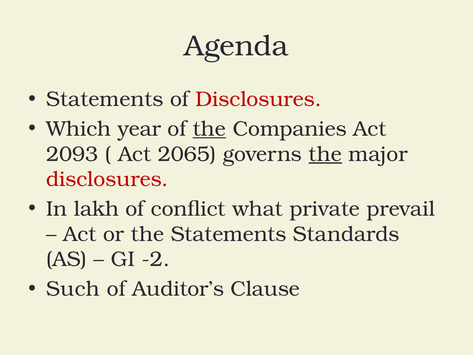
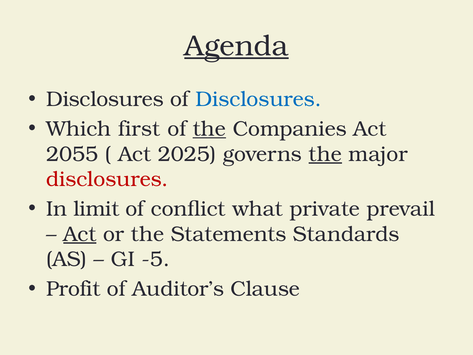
Agenda underline: none -> present (236, 46)
Statements: Statements -> Disclosures (105, 99)
Disclosures colour: red -> blue (258, 99)
year: year -> first (139, 129)
2093: 2093 -> 2055 (72, 154)
2065: 2065 -> 2025 (187, 154)
lakh: lakh -> limit (96, 209)
Act underline: none -> present (80, 234)
-2: -2 -> -5 (156, 259)
Such: Such -> Profit (73, 289)
